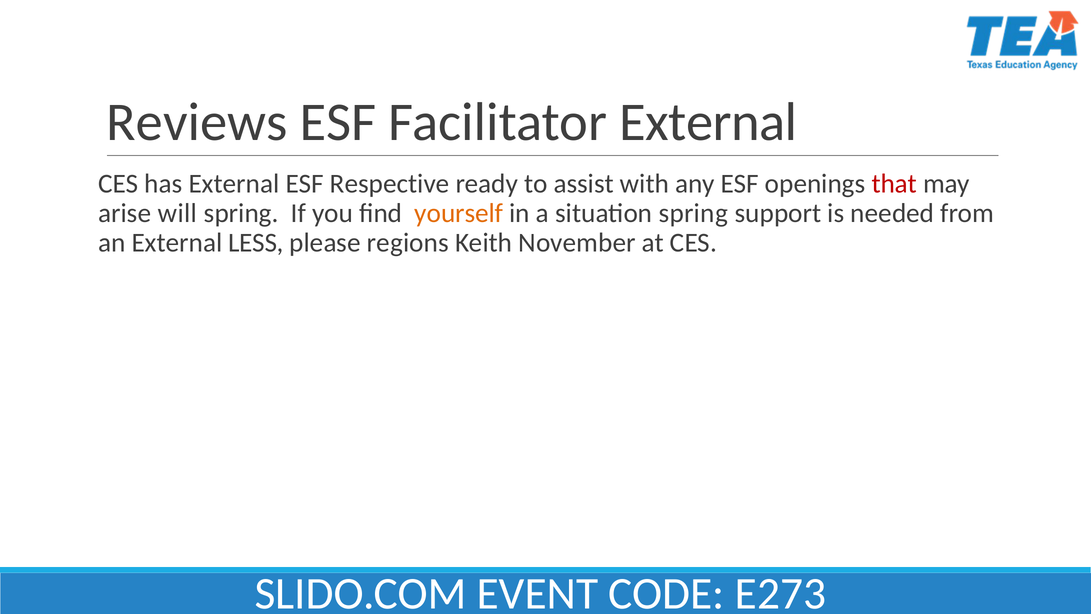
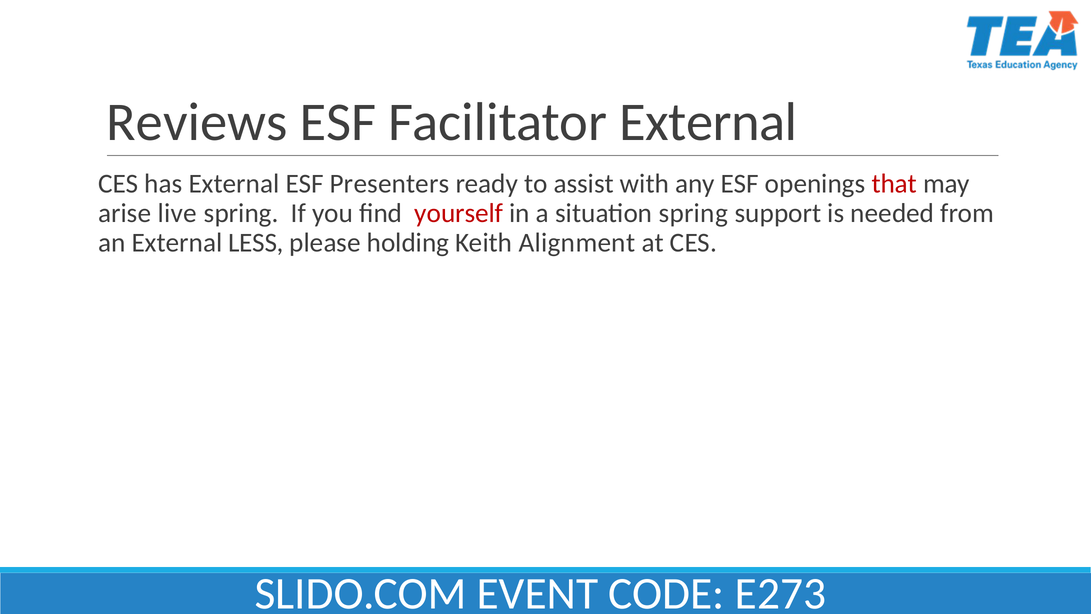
Respective: Respective -> Presenters (390, 184)
will: will -> live (177, 213)
yourself colour: orange -> red (459, 213)
regions: regions -> holding (408, 243)
November: November -> Alignment (577, 243)
